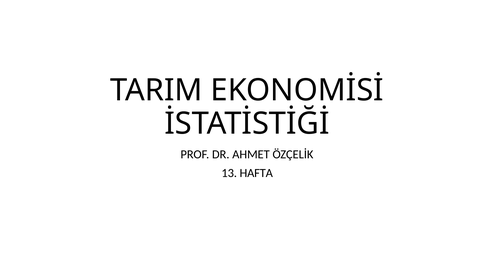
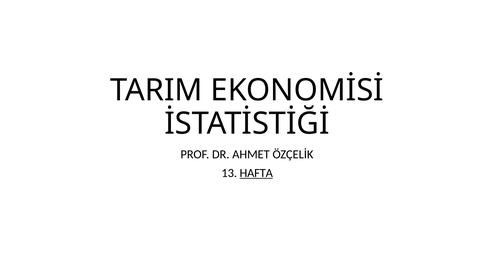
HAFTA underline: none -> present (256, 173)
